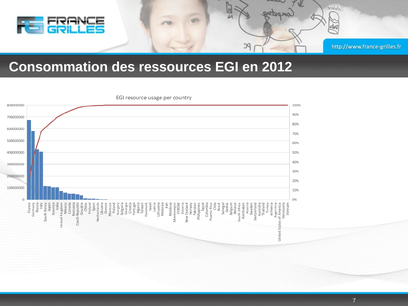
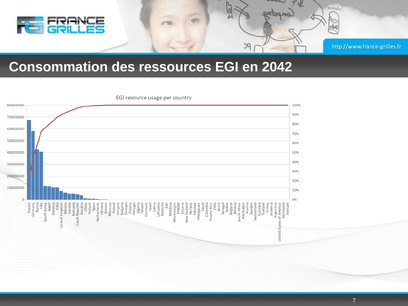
2012: 2012 -> 2042 (277, 67)
